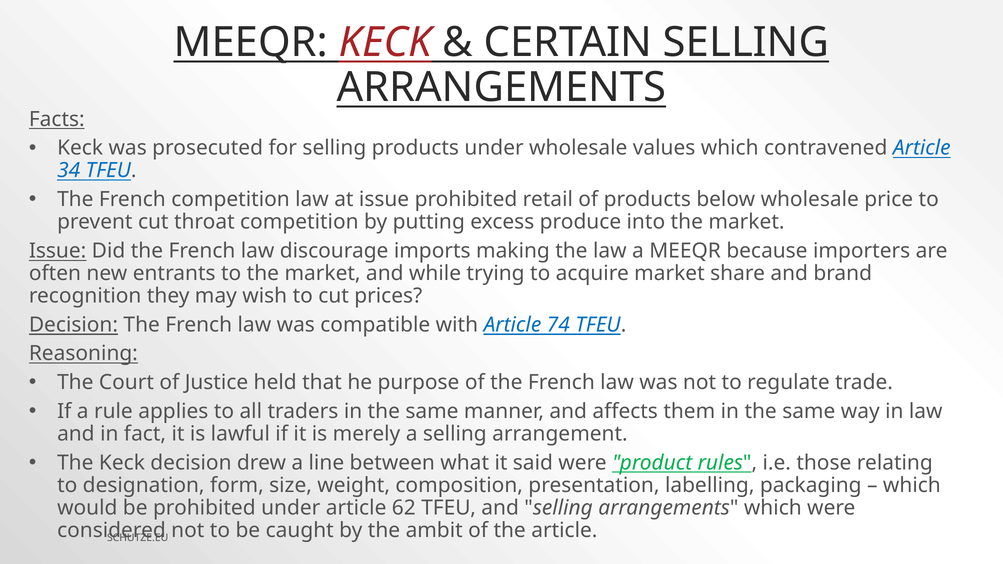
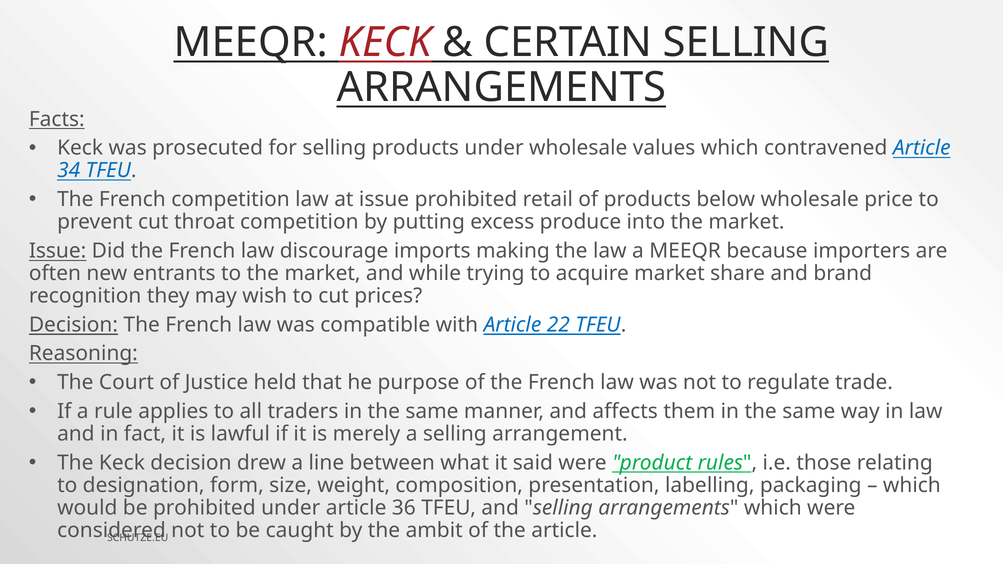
74: 74 -> 22 (558, 325)
62: 62 -> 36 (404, 508)
